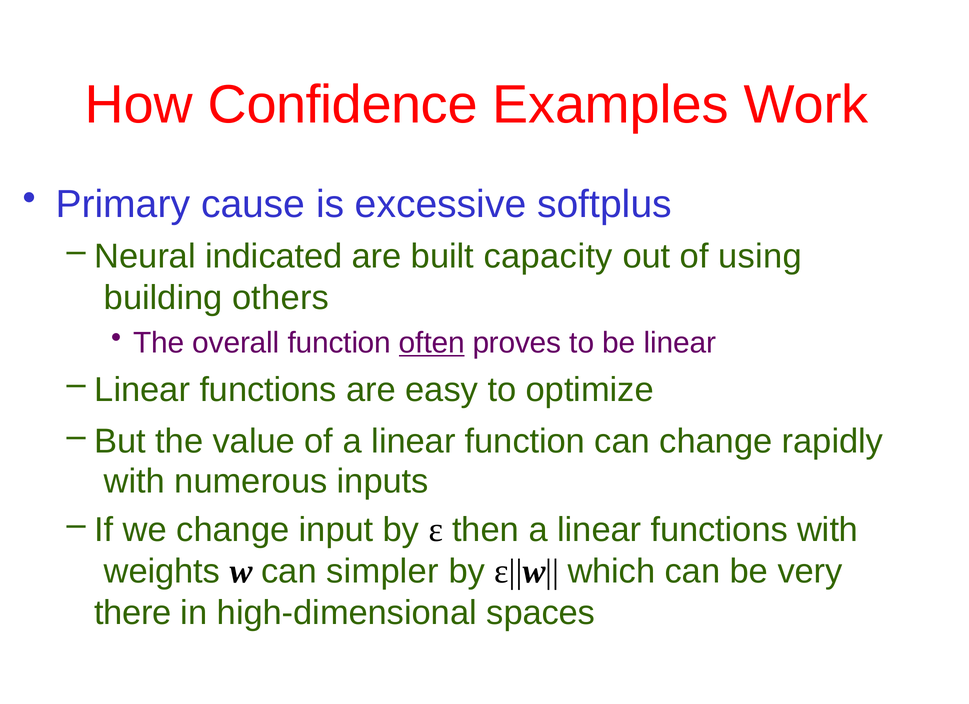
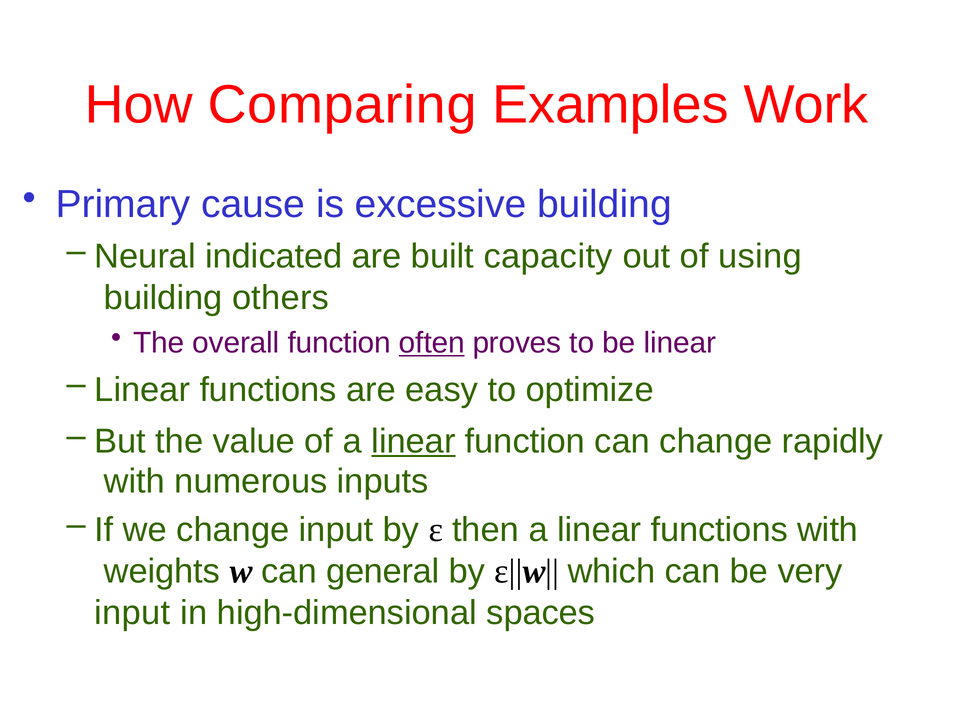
Confidence: Confidence -> Comparing (342, 105)
excessive softplus: softplus -> building (605, 205)
linear underline: none -> present (414, 441)
simpler: simpler -> general (383, 572)
there: there -> input (133, 613)
